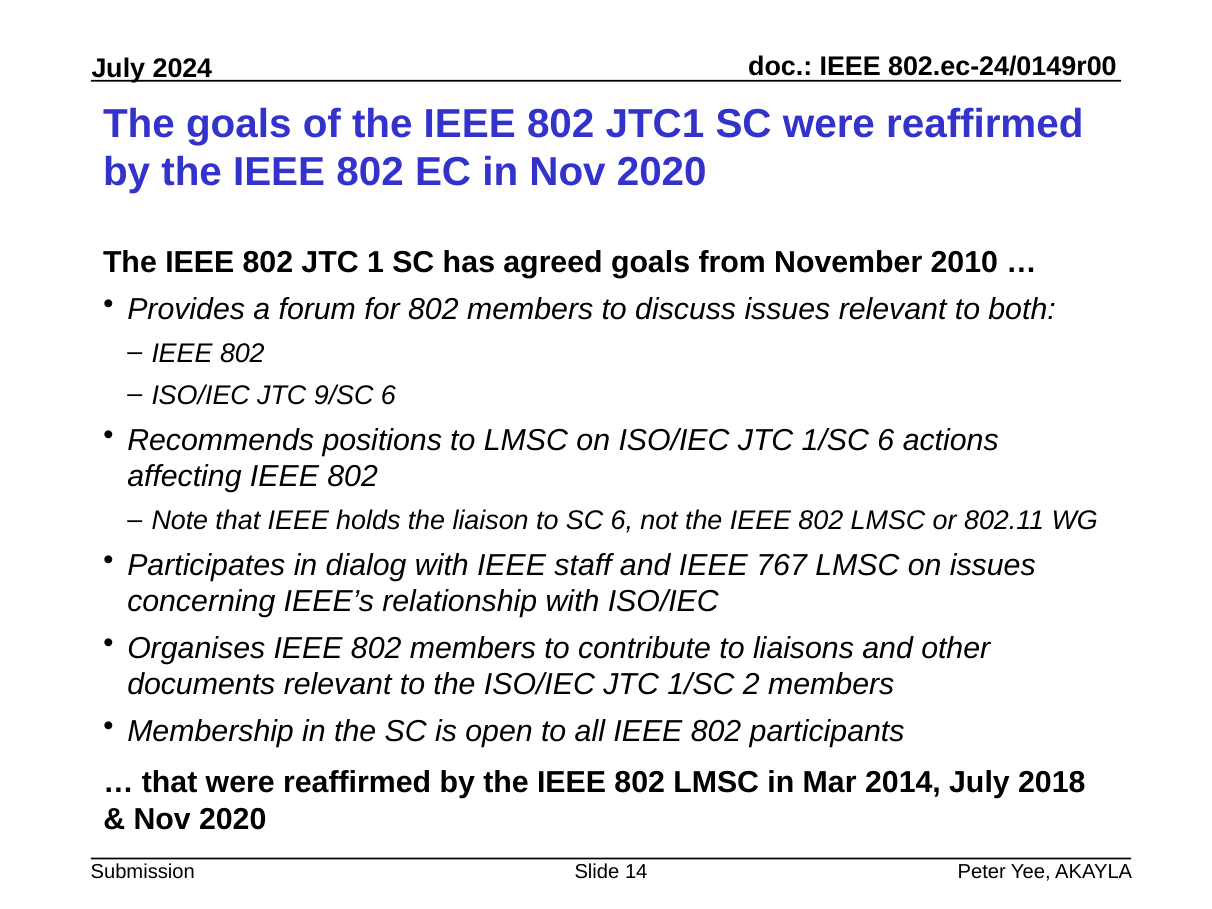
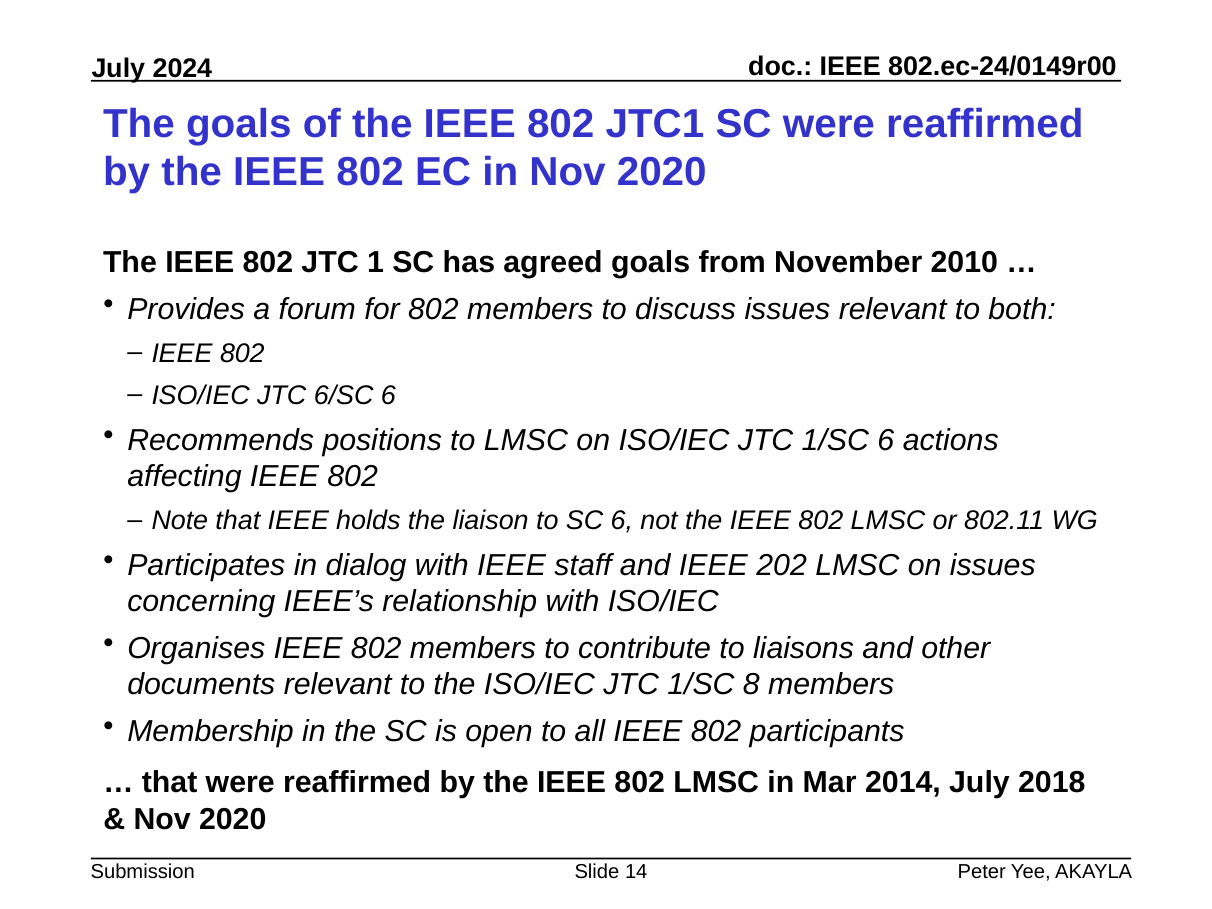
9/SC: 9/SC -> 6/SC (344, 396)
767: 767 -> 202 (782, 566)
2: 2 -> 8 (751, 685)
